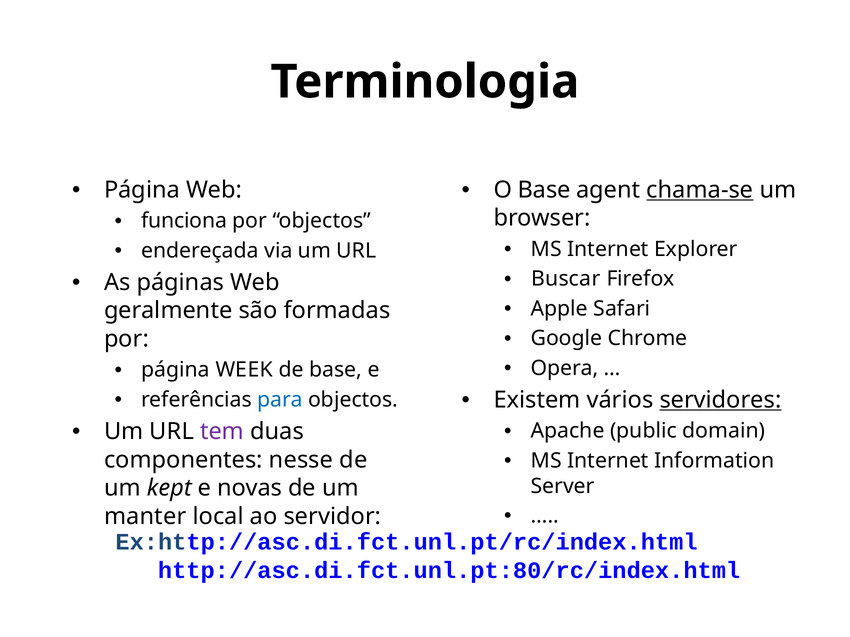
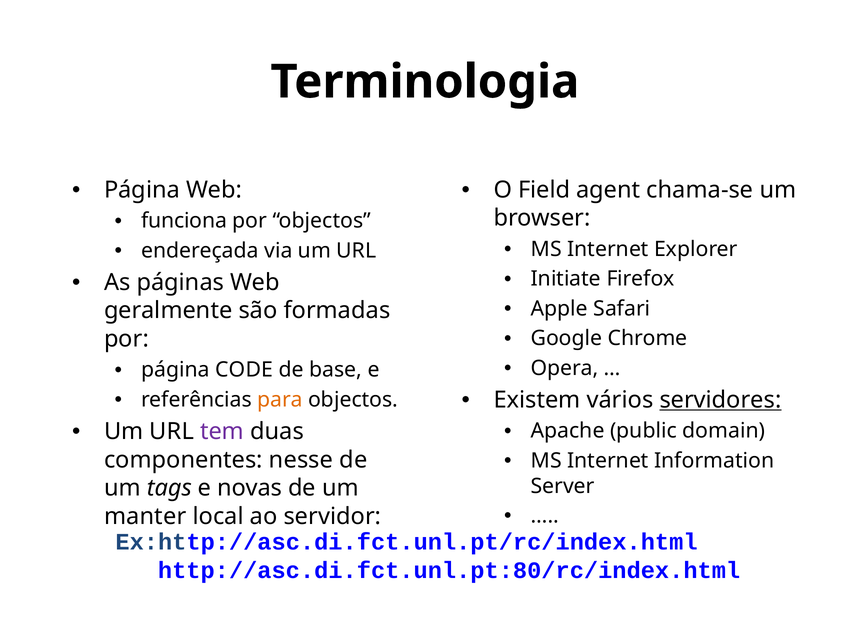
O Base: Base -> Field (544, 190)
chama-se underline: present -> none (700, 190)
Buscar: Buscar -> Initiate (566, 279)
WEEK: WEEK -> CODE (244, 370)
para colour: blue -> orange (280, 400)
kept: kept -> tags (169, 488)
